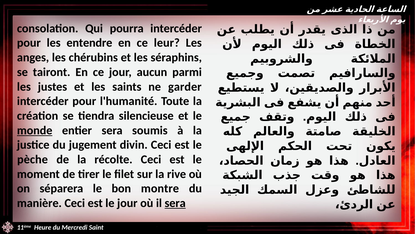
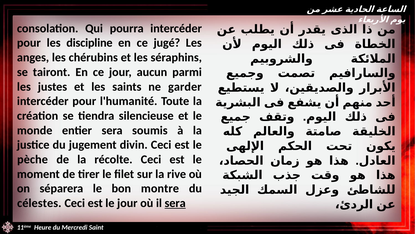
entendre: entendre -> discipline (89, 43)
leur: leur -> jugé (167, 43)
monde underline: present -> none (35, 130)
manière: manière -> célestes (39, 203)
